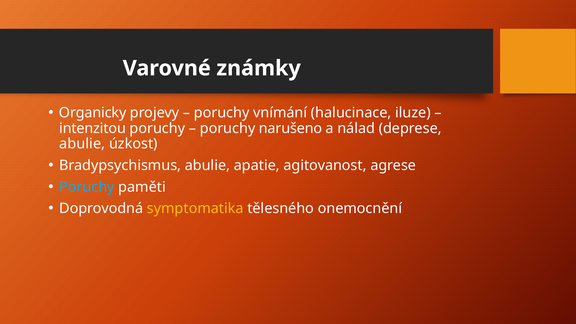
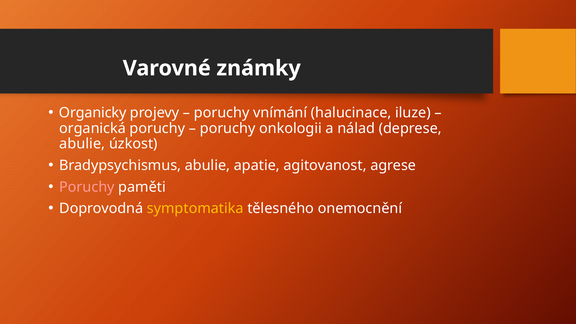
intenzitou: intenzitou -> organická (93, 128)
narušeno: narušeno -> onkologii (291, 128)
Poruchy colour: light blue -> pink (87, 187)
